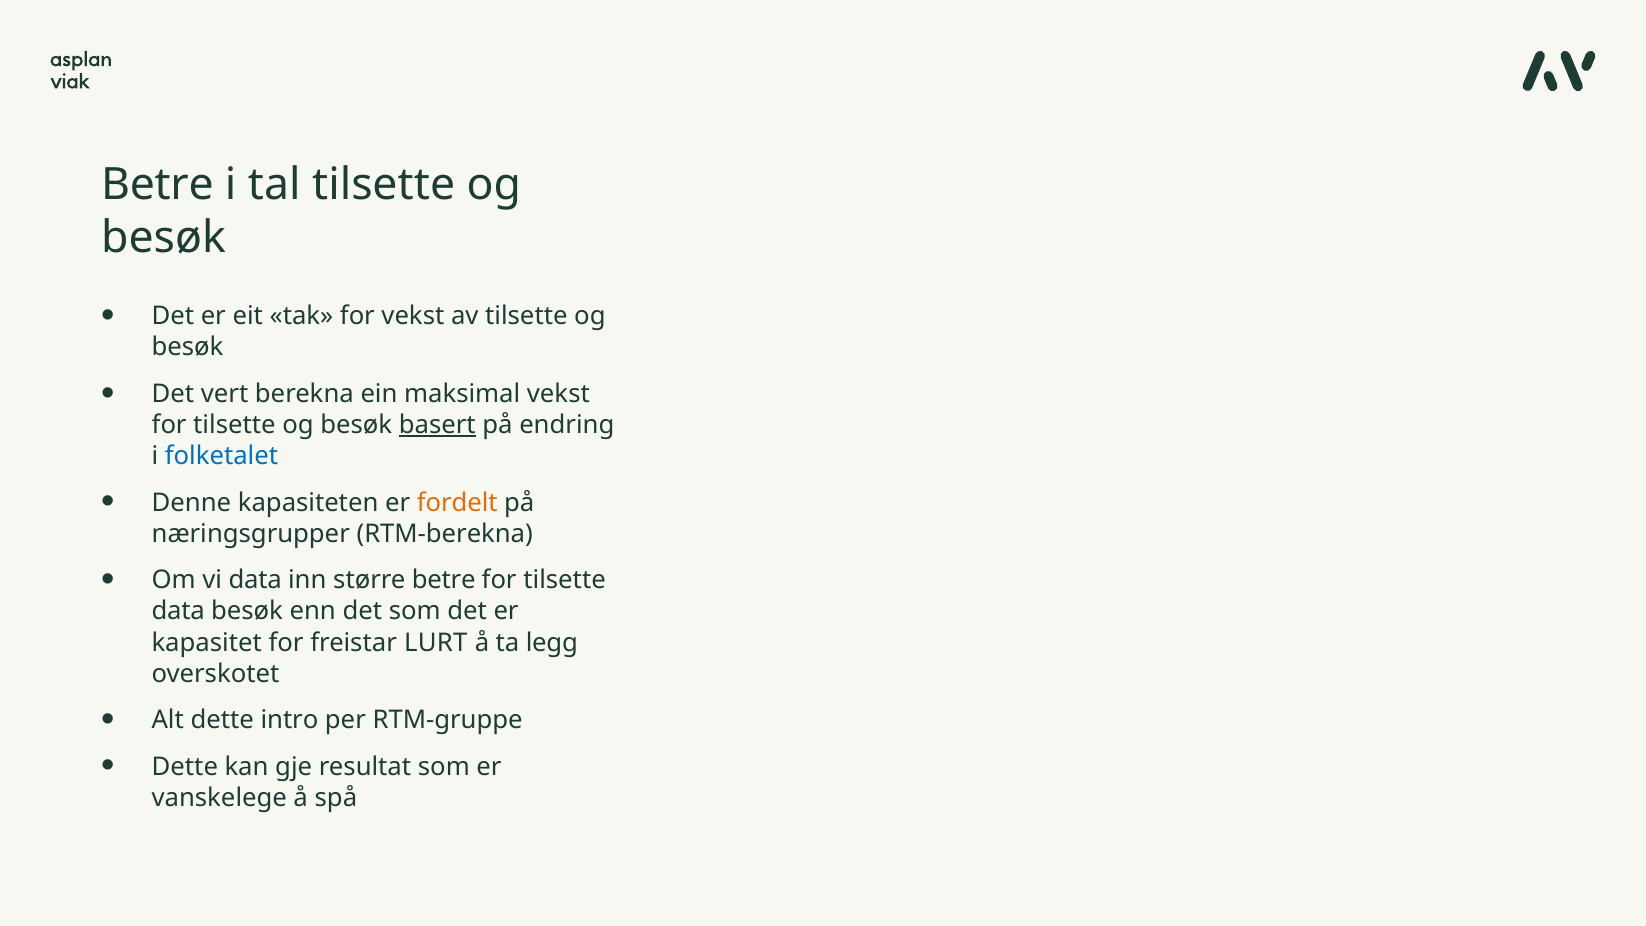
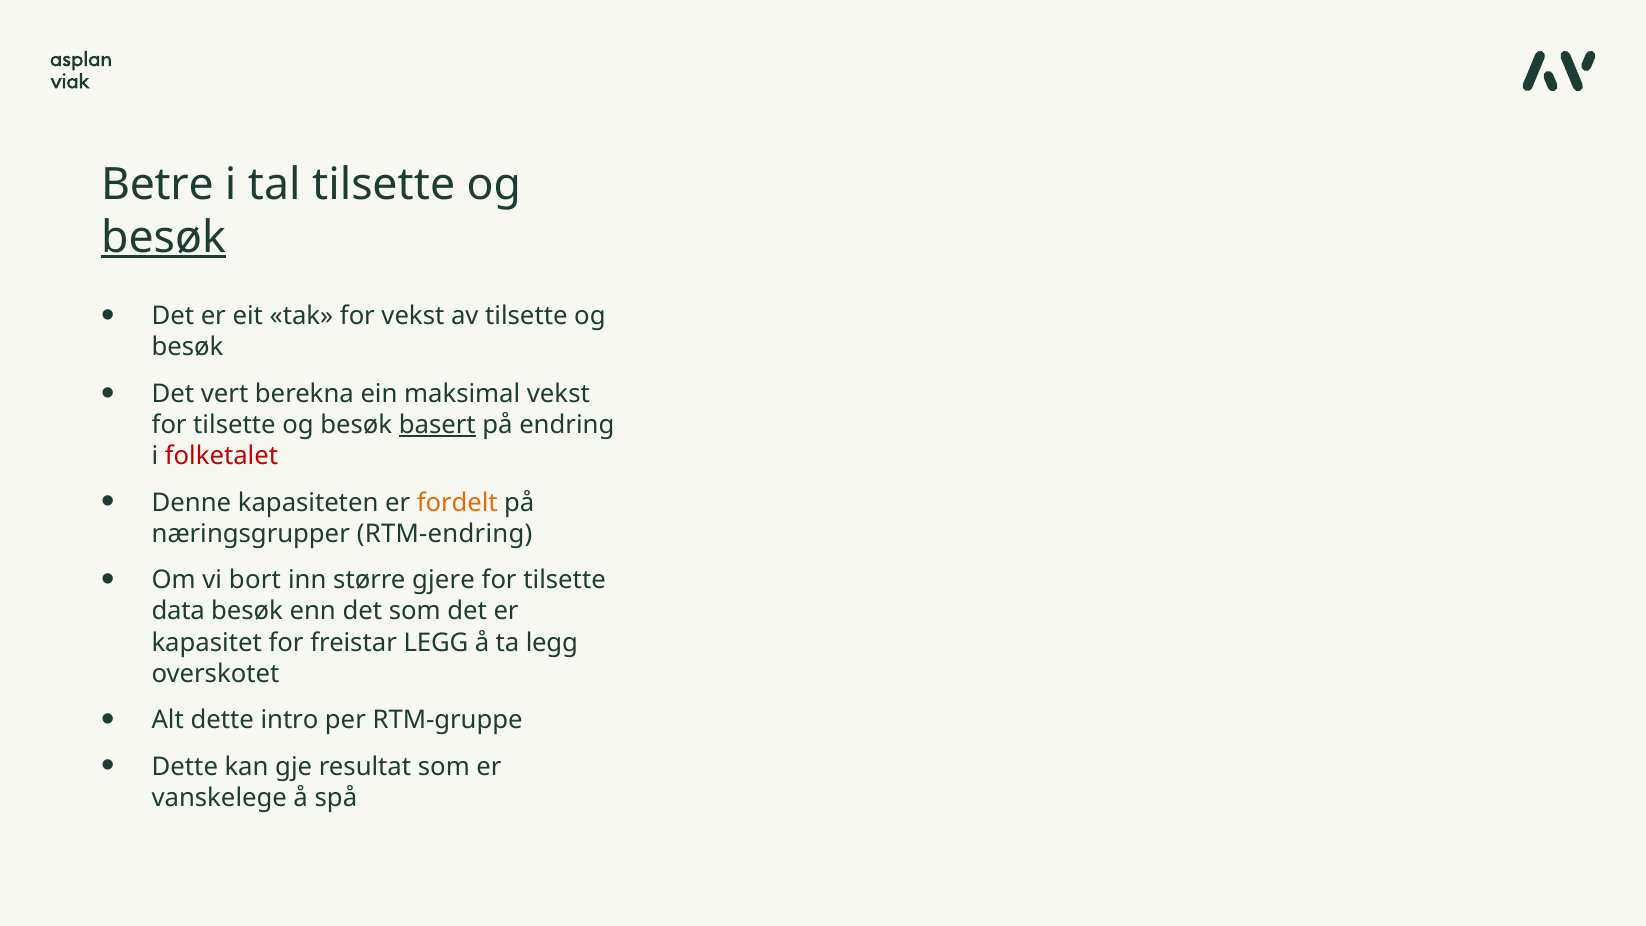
besøk underline: none -> present (164, 238)
folketalet colour: blue -> red (221, 456)
RTM-berekna: RTM-berekna -> RTM-endring (445, 534)
vi data: data -> bort (255, 580)
større betre: betre -> gjere (443, 580)
freistar LURT: LURT -> LEGG (436, 642)
